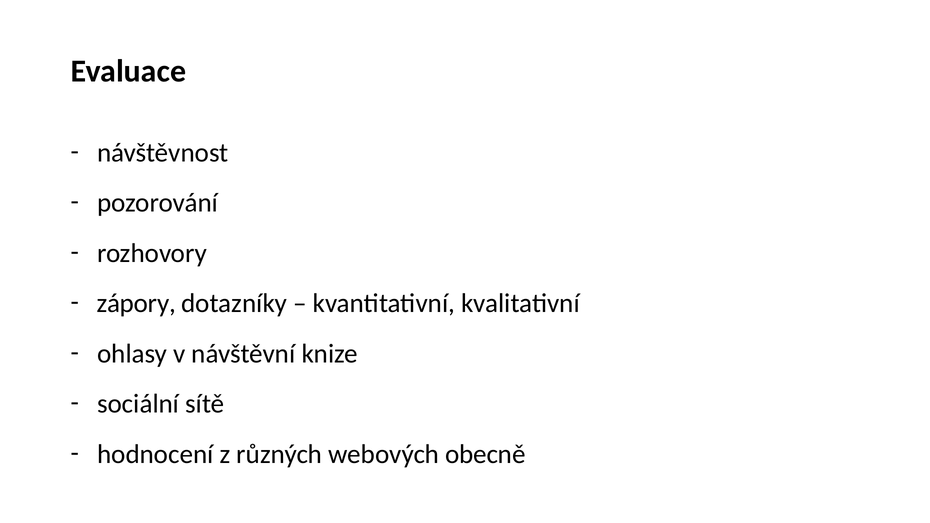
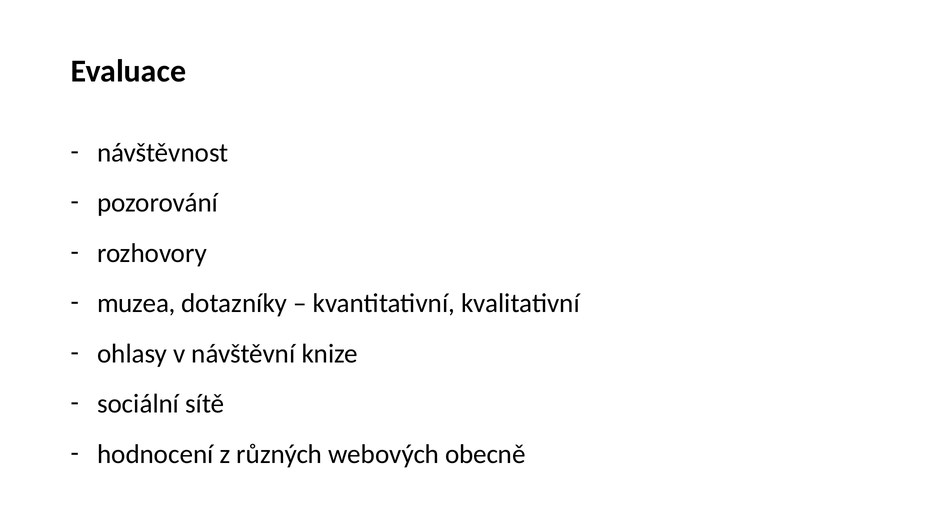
zápory: zápory -> muzea (136, 304)
